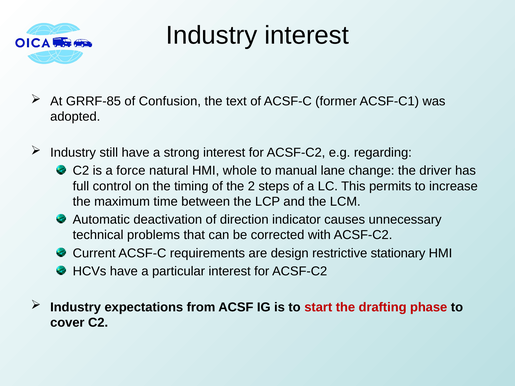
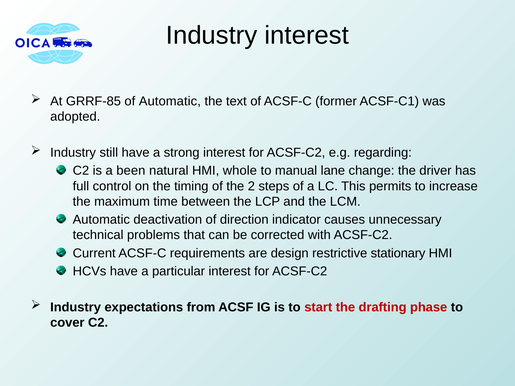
of Confusion: Confusion -> Automatic (170, 101)
force: force -> been (131, 171)
